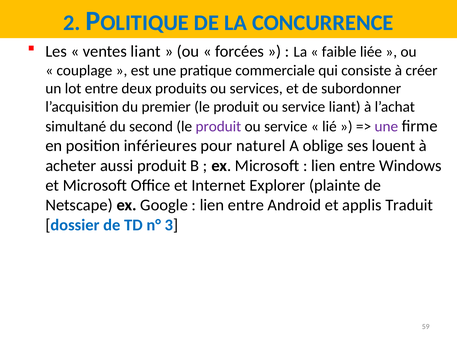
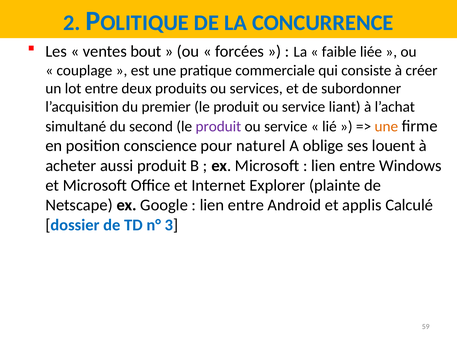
ventes liant: liant -> bout (146, 52)
une colour: purple -> orange (386, 127)
inférieures: inférieures -> conscience (160, 146)
Traduit: Traduit -> Calculé (409, 206)
